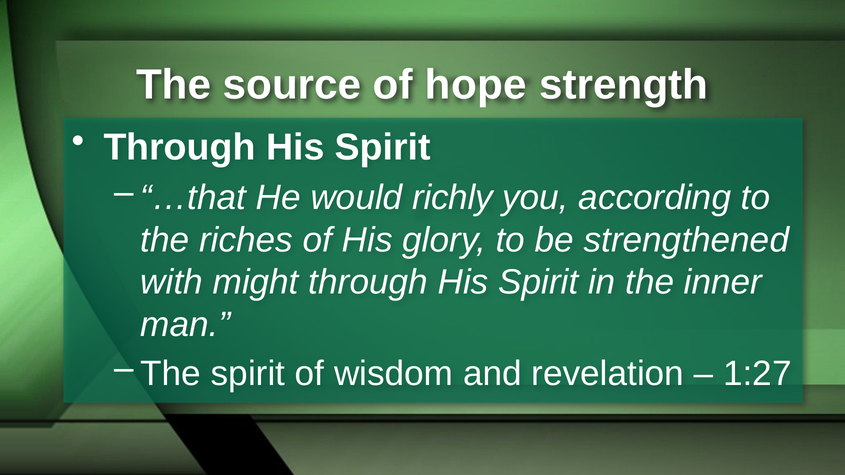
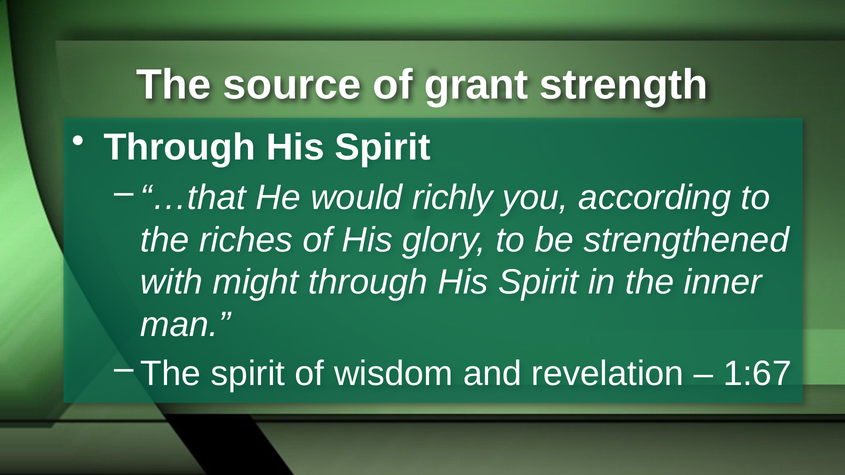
hope: hope -> grant (476, 85)
1:27: 1:27 -> 1:67 (757, 374)
